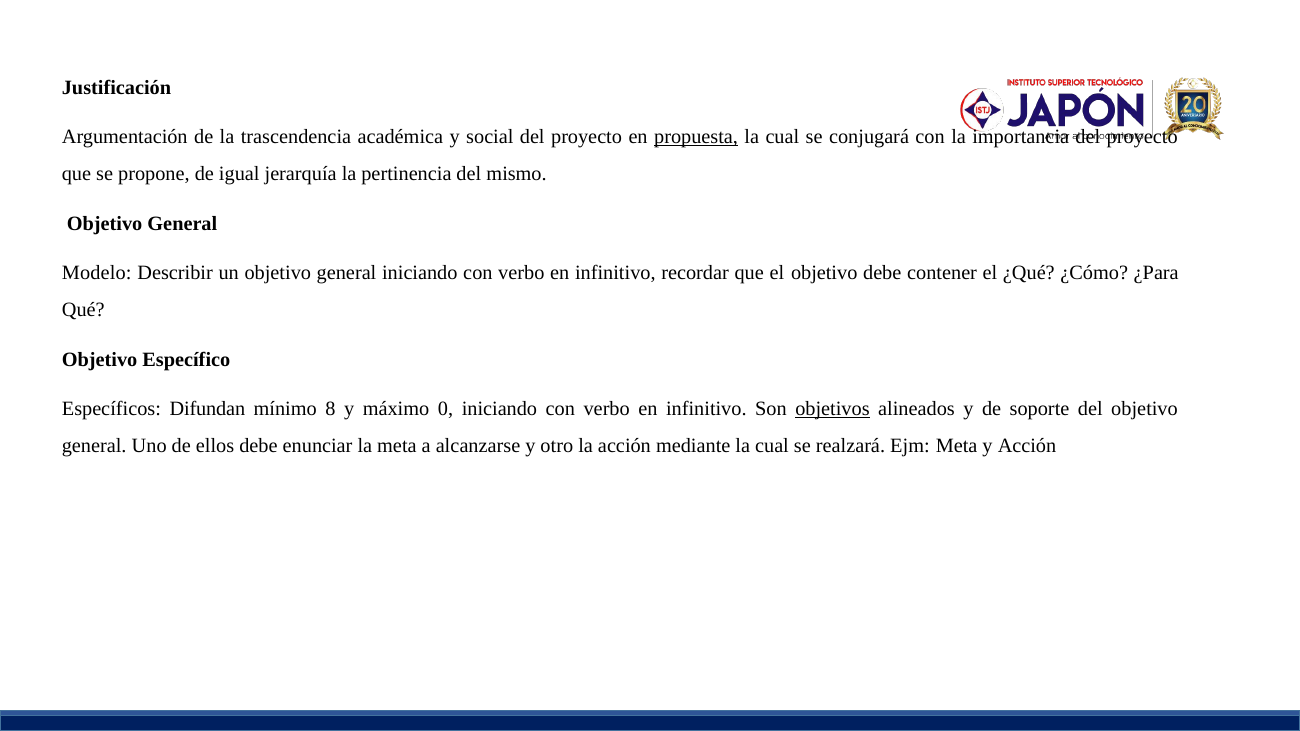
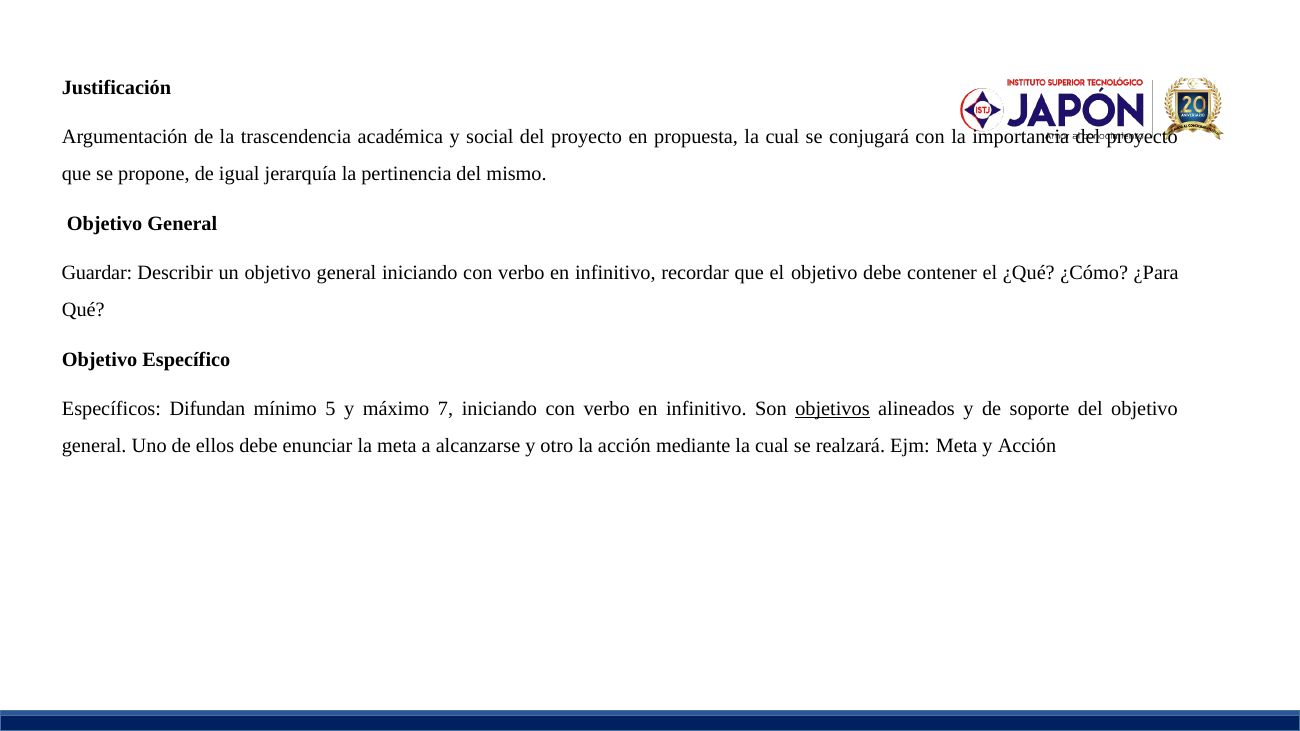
propuesta underline: present -> none (696, 137)
Modelo: Modelo -> Guardar (97, 273)
8: 8 -> 5 (330, 409)
0: 0 -> 7 (446, 409)
